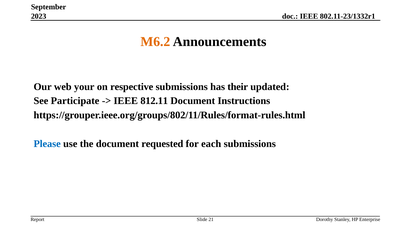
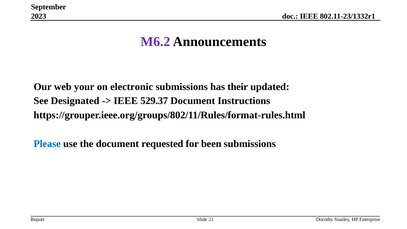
M6.2 colour: orange -> purple (155, 42)
respective: respective -> electronic (132, 87)
Participate: Participate -> Designated (75, 101)
812.11: 812.11 -> 529.37 (154, 101)
each: each -> been (211, 144)
